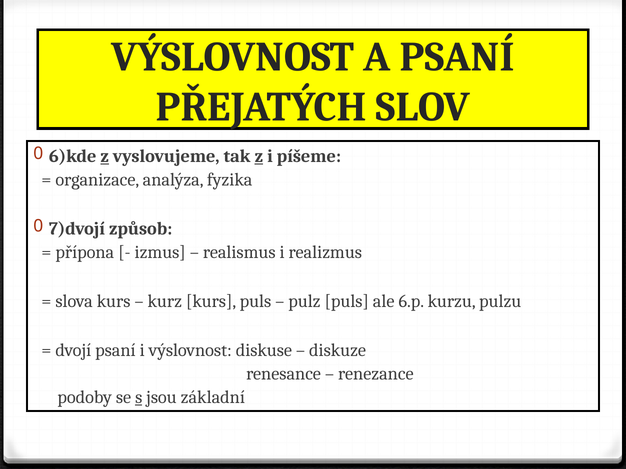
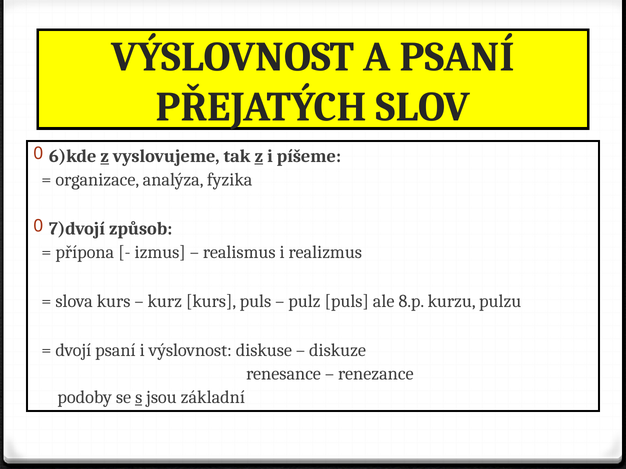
6.p: 6.p -> 8.p (411, 302)
